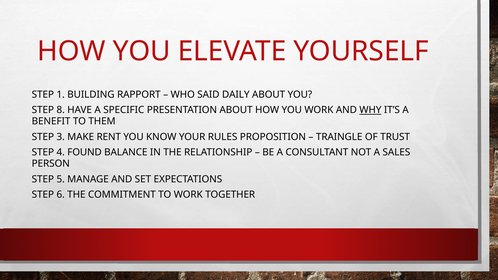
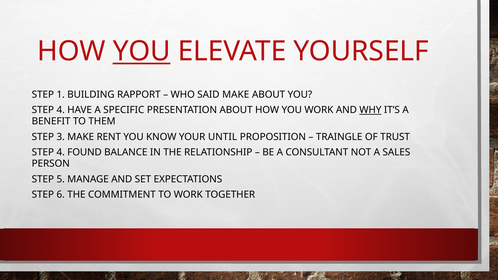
YOU underline: none -> present (142, 51)
SAID DAILY: DAILY -> MAKE (236, 95)
8: 8 -> 4 (61, 110)
RULES: RULES -> UNTIL (223, 137)
